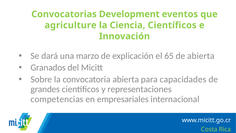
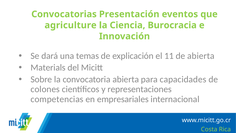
Development: Development -> Presentación (129, 14)
Ciencia Científicos: Científicos -> Burocracia (172, 25)
marzo: marzo -> temas (88, 56)
65: 65 -> 11 (169, 56)
Granados: Granados -> Materials (48, 67)
grandes: grandes -> colones (45, 89)
